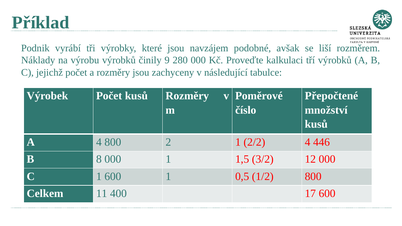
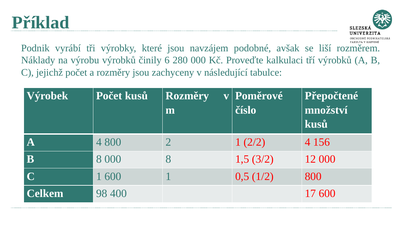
9: 9 -> 6 (167, 60)
446: 446 -> 156 (322, 142)
000 1: 1 -> 8 (168, 159)
11: 11 -> 98 (102, 194)
